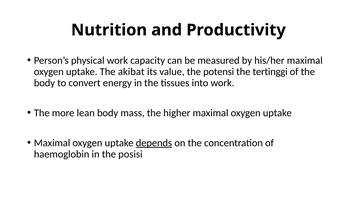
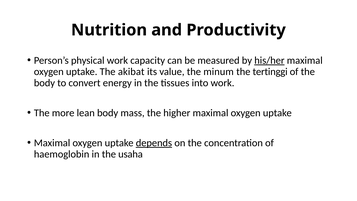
his/her underline: none -> present (269, 60)
potensi: potensi -> minum (219, 72)
posisi: posisi -> usaha (130, 154)
